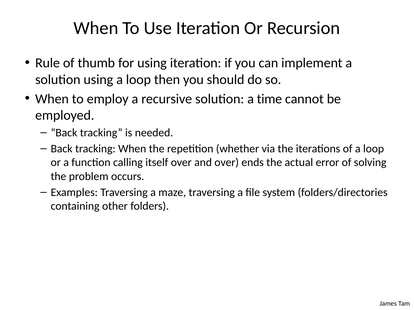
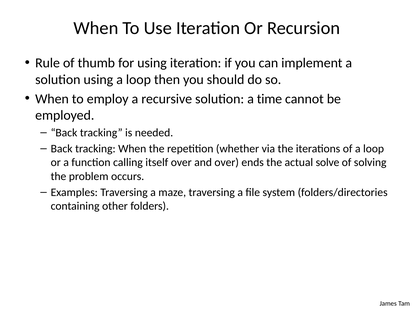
error: error -> solve (327, 163)
